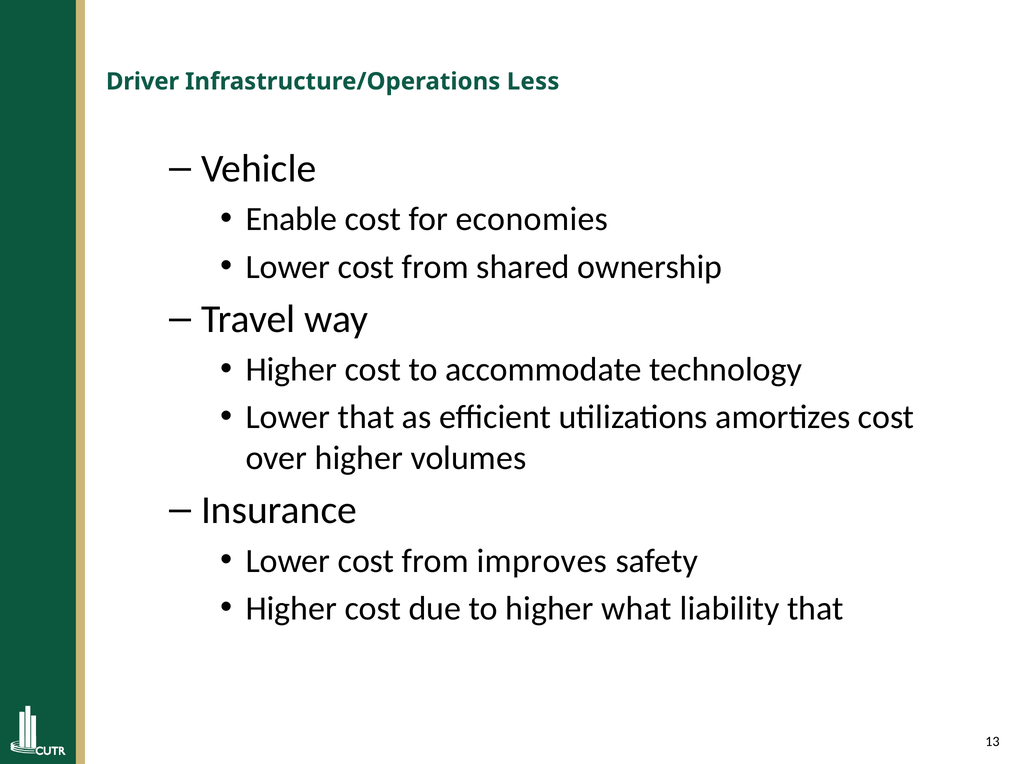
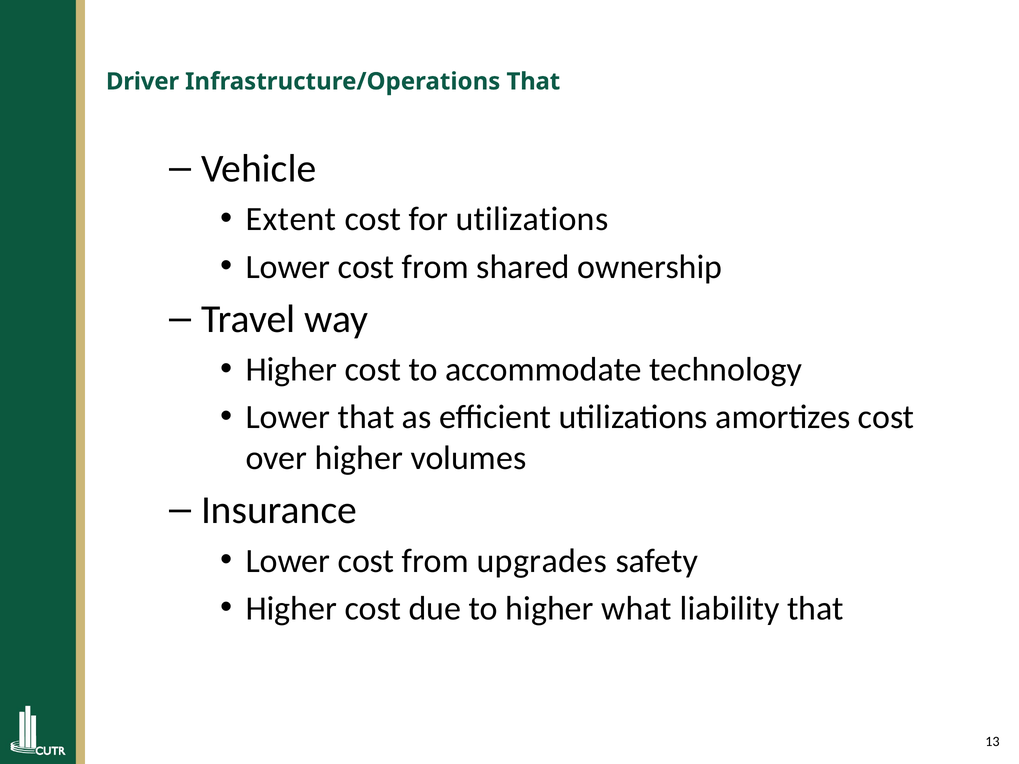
Infrastructure/Operations Less: Less -> That (533, 82)
Enable: Enable -> Extent (291, 219)
for economies: economies -> utilizations (532, 219)
improves: improves -> upgrades (542, 561)
